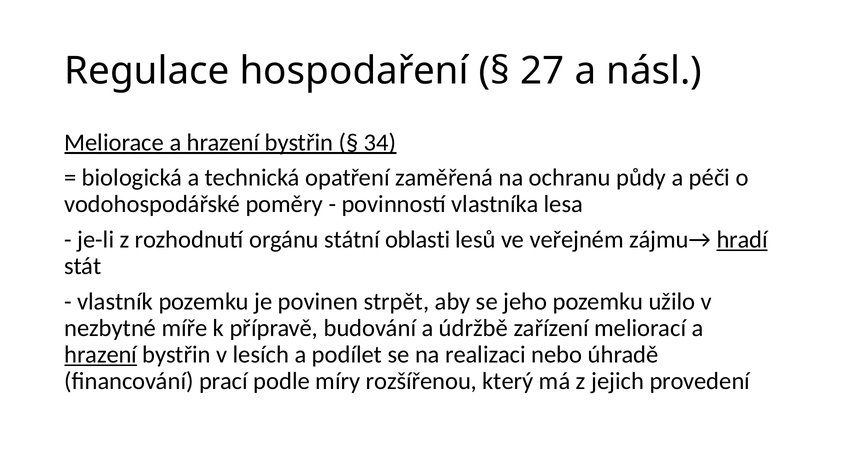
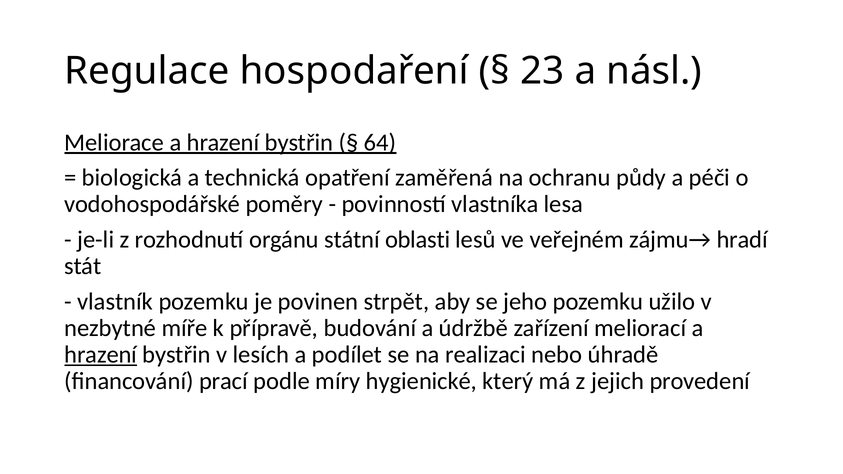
27: 27 -> 23 (542, 71)
34: 34 -> 64 (380, 143)
hradí underline: present -> none (742, 240)
rozšířenou: rozšířenou -> hygienické (422, 381)
